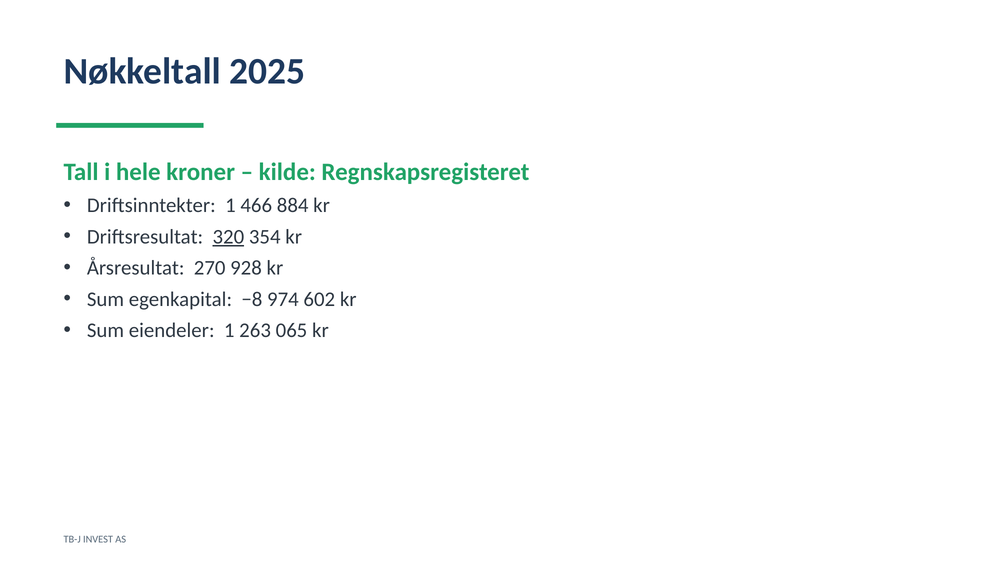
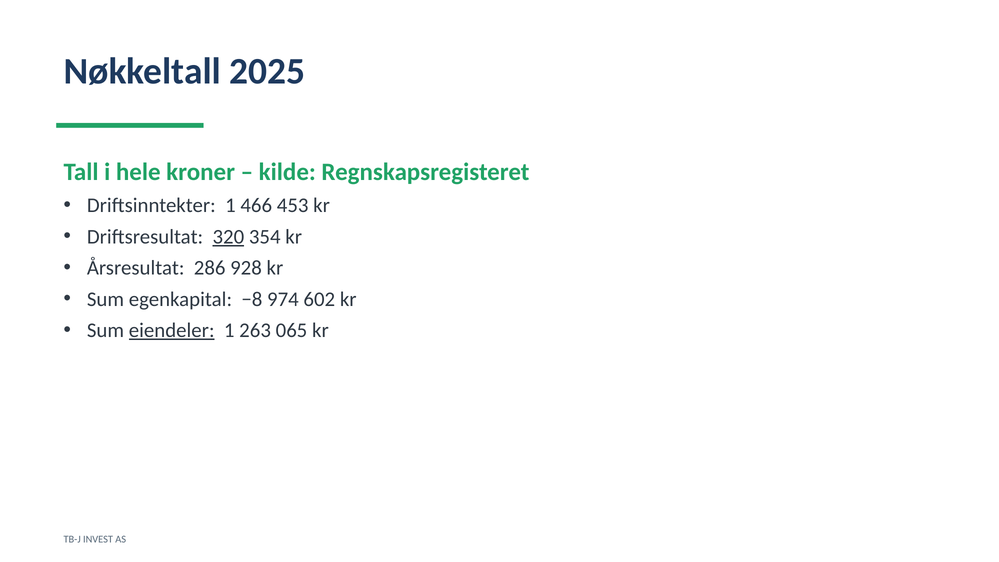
884: 884 -> 453 (293, 205)
270: 270 -> 286 (210, 268)
eiendeler underline: none -> present (172, 330)
